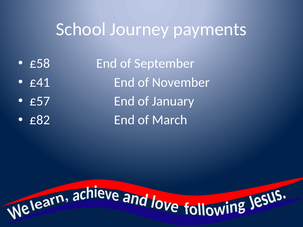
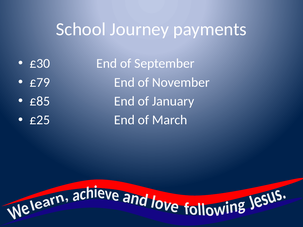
£58: £58 -> £30 (40, 64)
£41: £41 -> £79 (40, 82)
£57: £57 -> £85 (40, 101)
£82: £82 -> £25 (40, 120)
